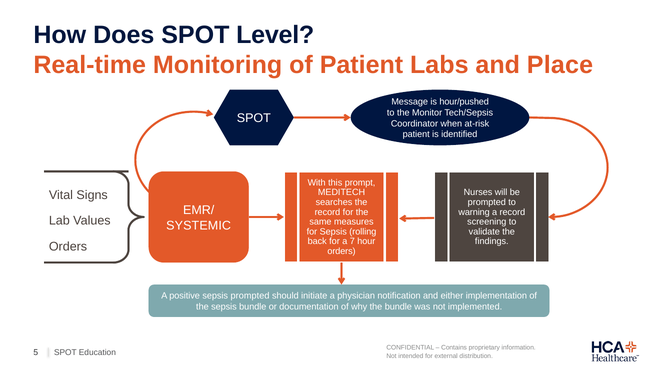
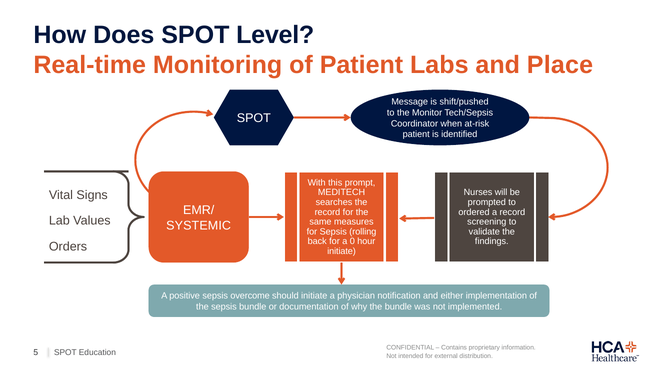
hour/pushed: hour/pushed -> shift/pushed (464, 102)
warning: warning -> ordered (474, 212)
7: 7 -> 0 (352, 241)
orders: orders -> initiate (342, 251)
sepsis prompted: prompted -> overcome (250, 296)
